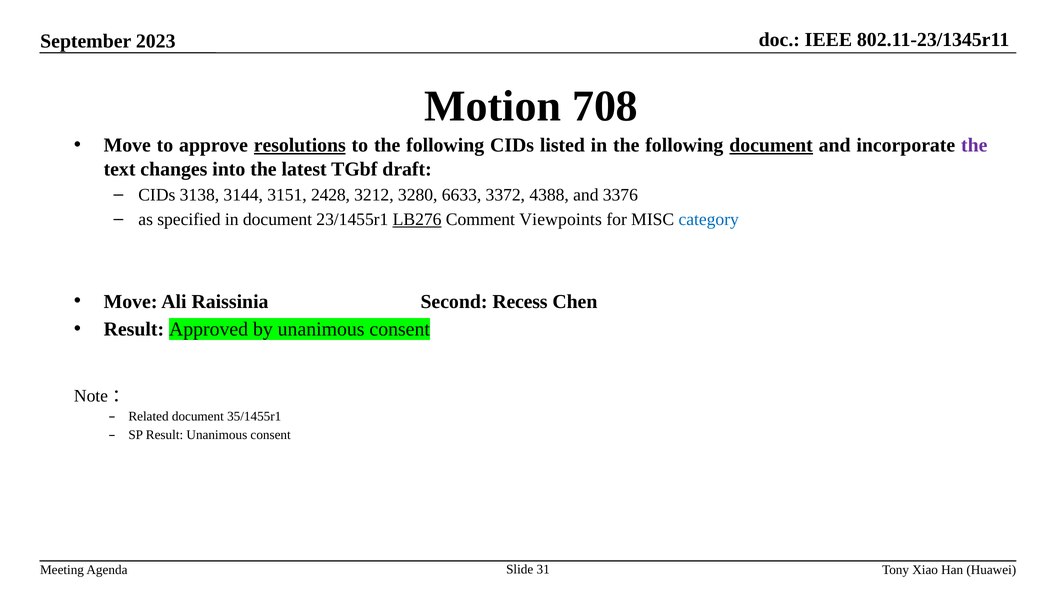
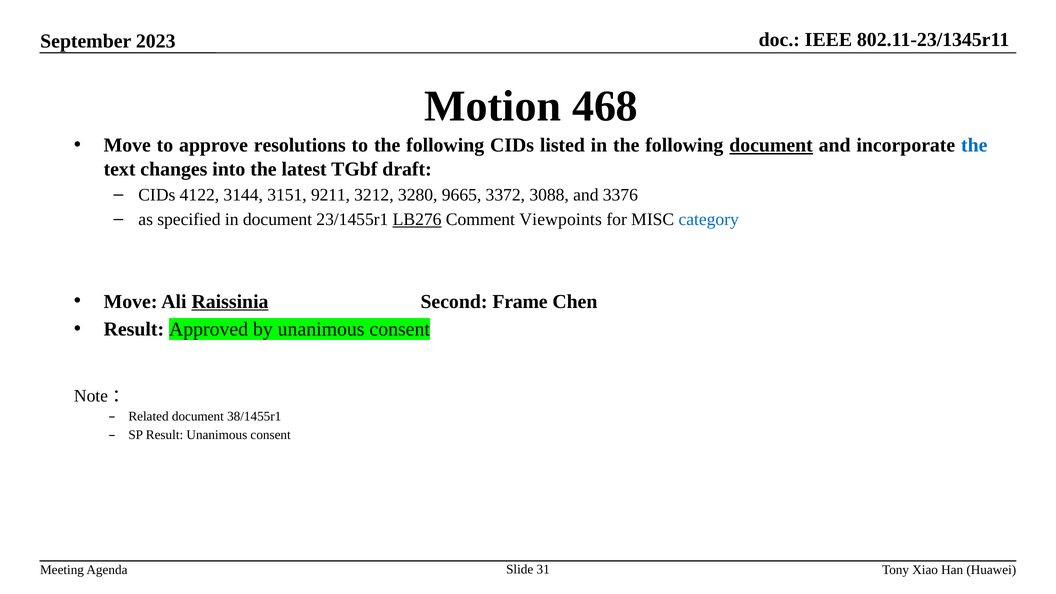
708: 708 -> 468 (605, 106)
resolutions underline: present -> none (300, 145)
the colour: purple -> blue (974, 145)
3138: 3138 -> 4122 (199, 195)
2428: 2428 -> 9211 (331, 195)
6633: 6633 -> 9665 (462, 195)
4388: 4388 -> 3088 (549, 195)
Raissinia underline: none -> present (230, 301)
Recess: Recess -> Frame (520, 301)
35/1455r1: 35/1455r1 -> 38/1455r1 (254, 417)
